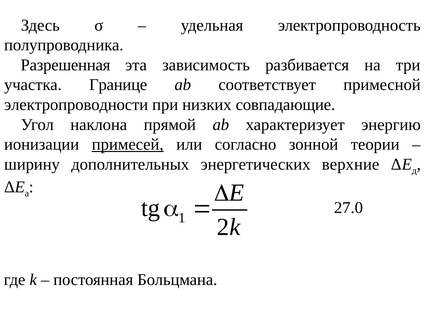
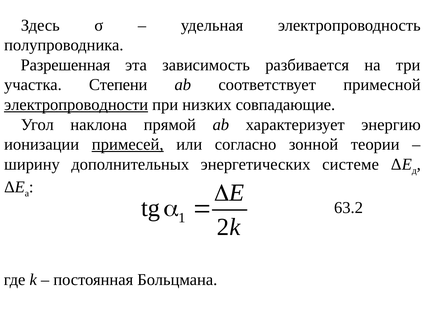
Границе: Границе -> Степени (118, 85)
электропроводности underline: none -> present (76, 105)
верхние: верхние -> системе (351, 164)
27.0: 27.0 -> 63.2 (349, 207)
